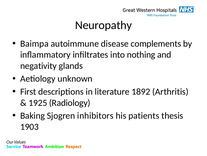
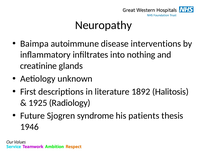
complements: complements -> interventions (156, 43)
negativity: negativity -> creatinine (38, 66)
Arthritis: Arthritis -> Halitosis (170, 91)
Baking: Baking -> Future (33, 115)
inhibitors: inhibitors -> syndrome (95, 115)
1903: 1903 -> 1946 (29, 126)
